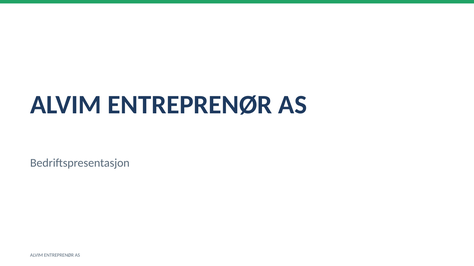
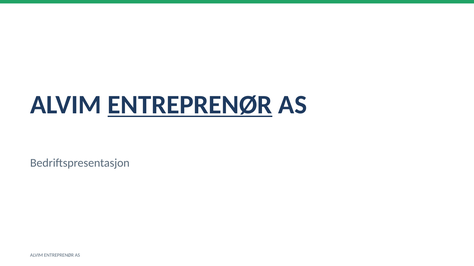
ENTREPRENØR underline: none -> present (190, 105)
